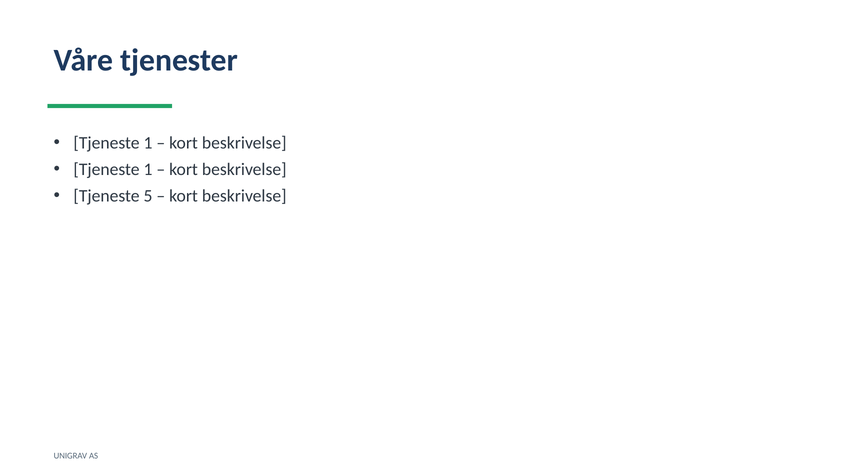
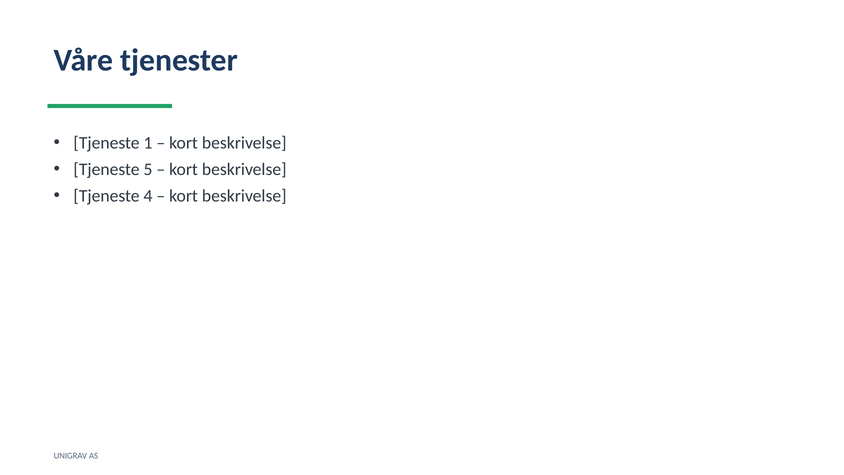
1: 1 -> 5 (148, 169)
5: 5 -> 4 (148, 196)
